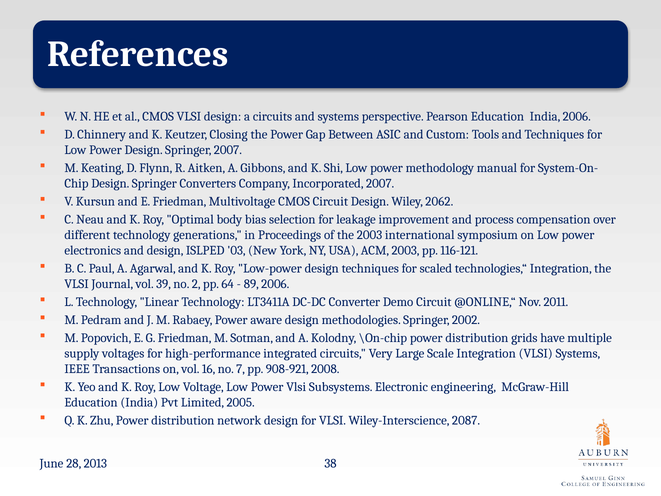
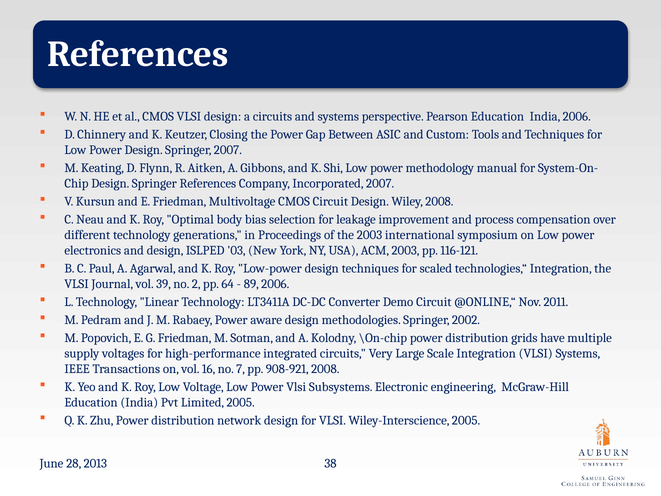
Springer Converters: Converters -> References (208, 183)
Wiley 2062: 2062 -> 2008 (439, 201)
Wiley-Interscience 2087: 2087 -> 2005 (466, 420)
